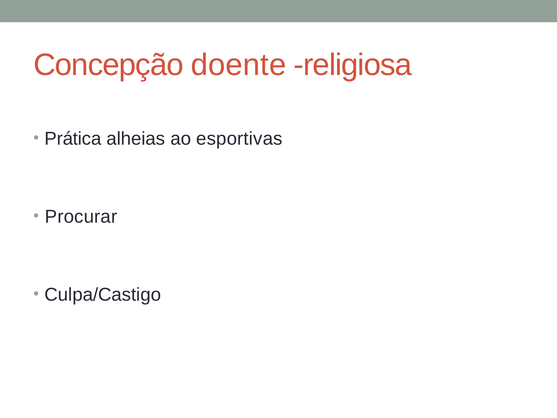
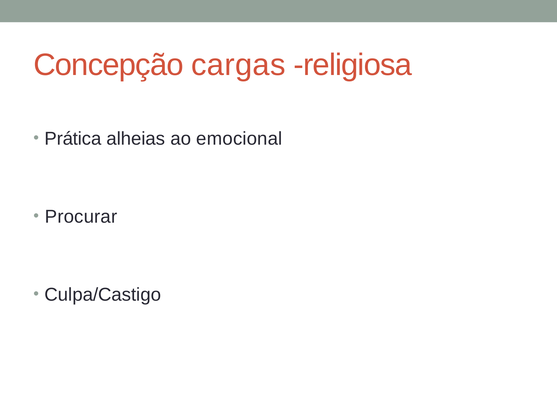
doente: doente -> cargas (238, 65)
esportivas: esportivas -> emocional (239, 139)
